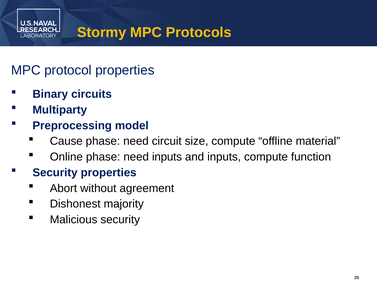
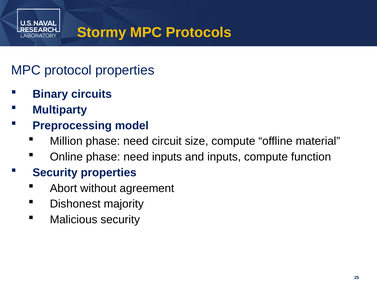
Cause: Cause -> Million (66, 141)
